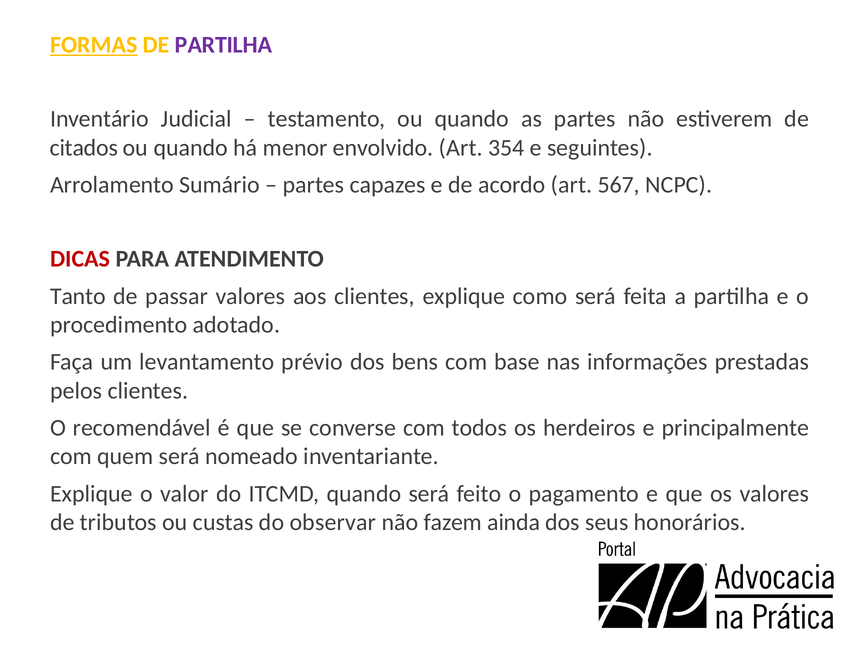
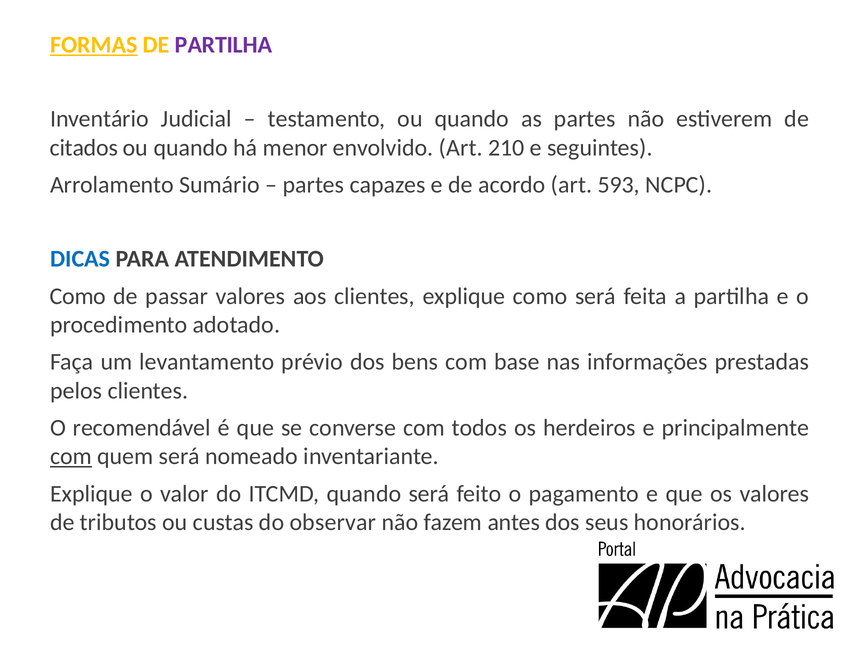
354: 354 -> 210 (506, 148)
567: 567 -> 593 (619, 185)
DICAS colour: red -> blue (80, 259)
Tanto: Tanto -> Como (78, 296)
com underline: none -> present (71, 457)
ainda: ainda -> antes (514, 523)
